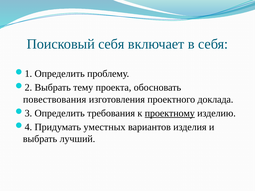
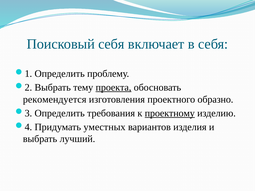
проекта underline: none -> present (113, 88)
повествования: повествования -> рекомендуется (55, 99)
доклада: доклада -> образно (215, 99)
